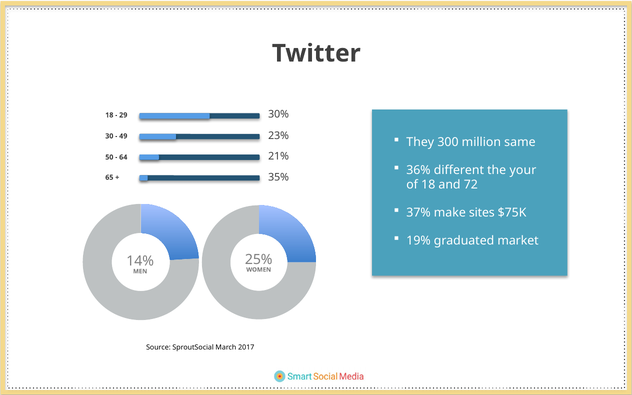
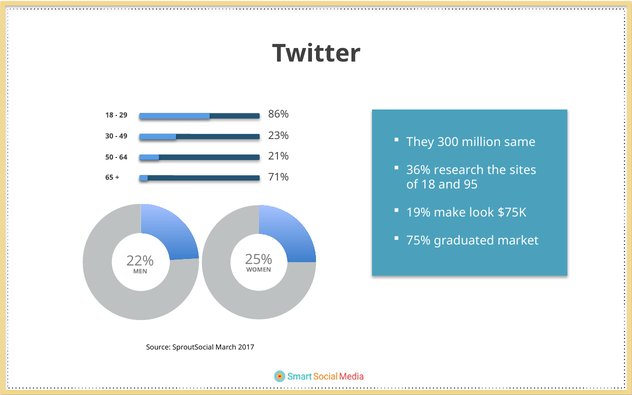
30%: 30% -> 86% (279, 114)
different: different -> research (459, 170)
your: your -> sites (523, 170)
35%: 35% -> 71% (279, 177)
72: 72 -> 95 (471, 185)
37%: 37% -> 19% (418, 213)
sites: sites -> look (482, 213)
19%: 19% -> 75% (418, 241)
14%: 14% -> 22% (140, 261)
